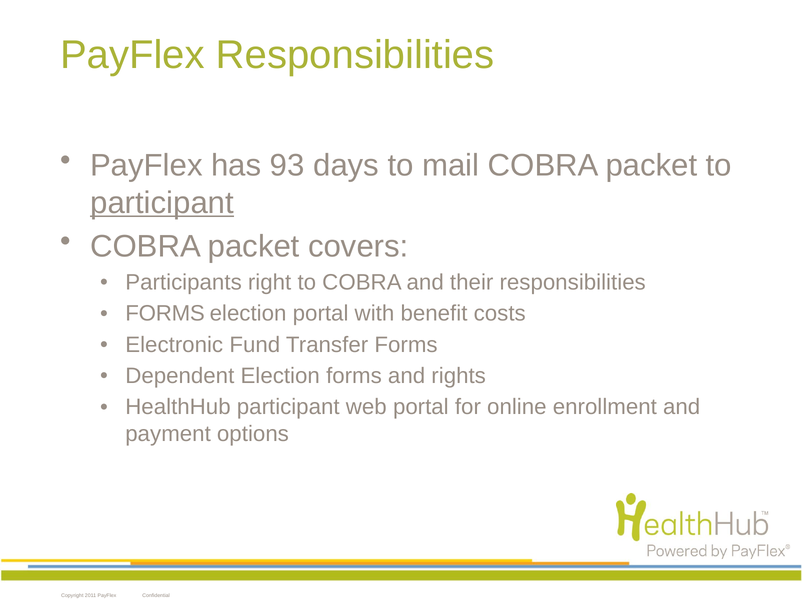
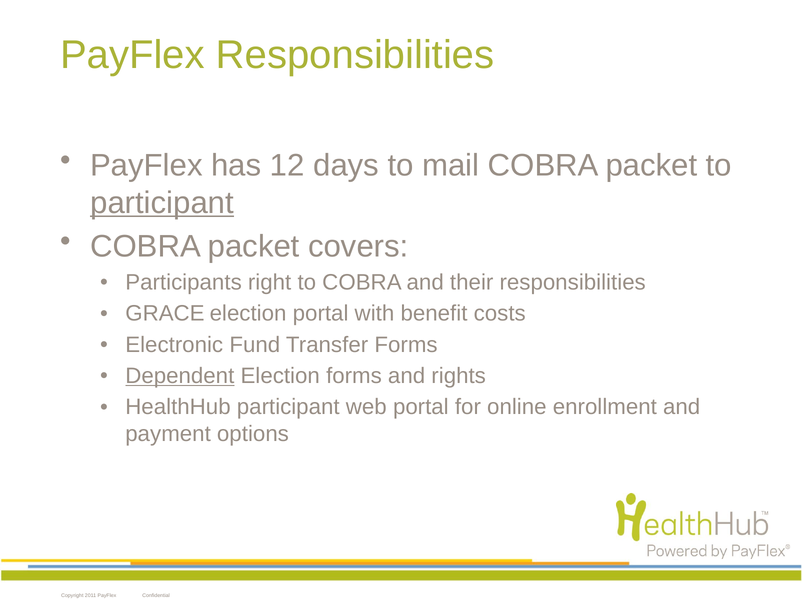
93: 93 -> 12 (287, 166)
FORMS: FORMS -> GRACE (165, 314)
Dependent underline: none -> present (180, 376)
